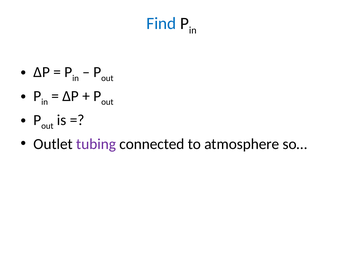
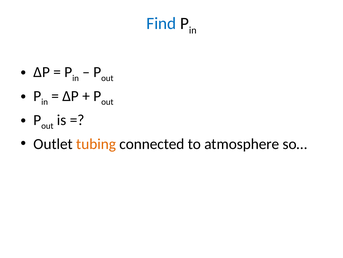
tubing colour: purple -> orange (96, 144)
